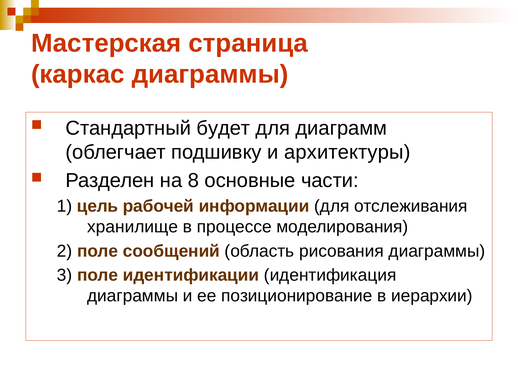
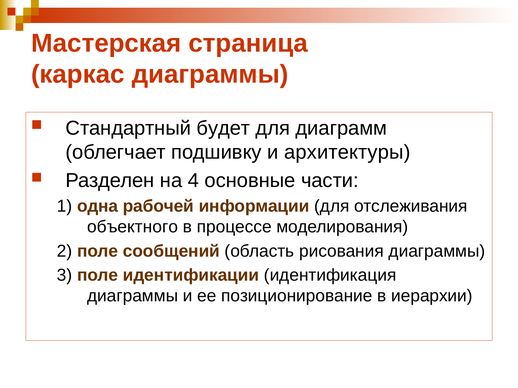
8: 8 -> 4 (193, 181)
цель: цель -> одна (98, 206)
хранилище: хранилище -> объектного (133, 227)
